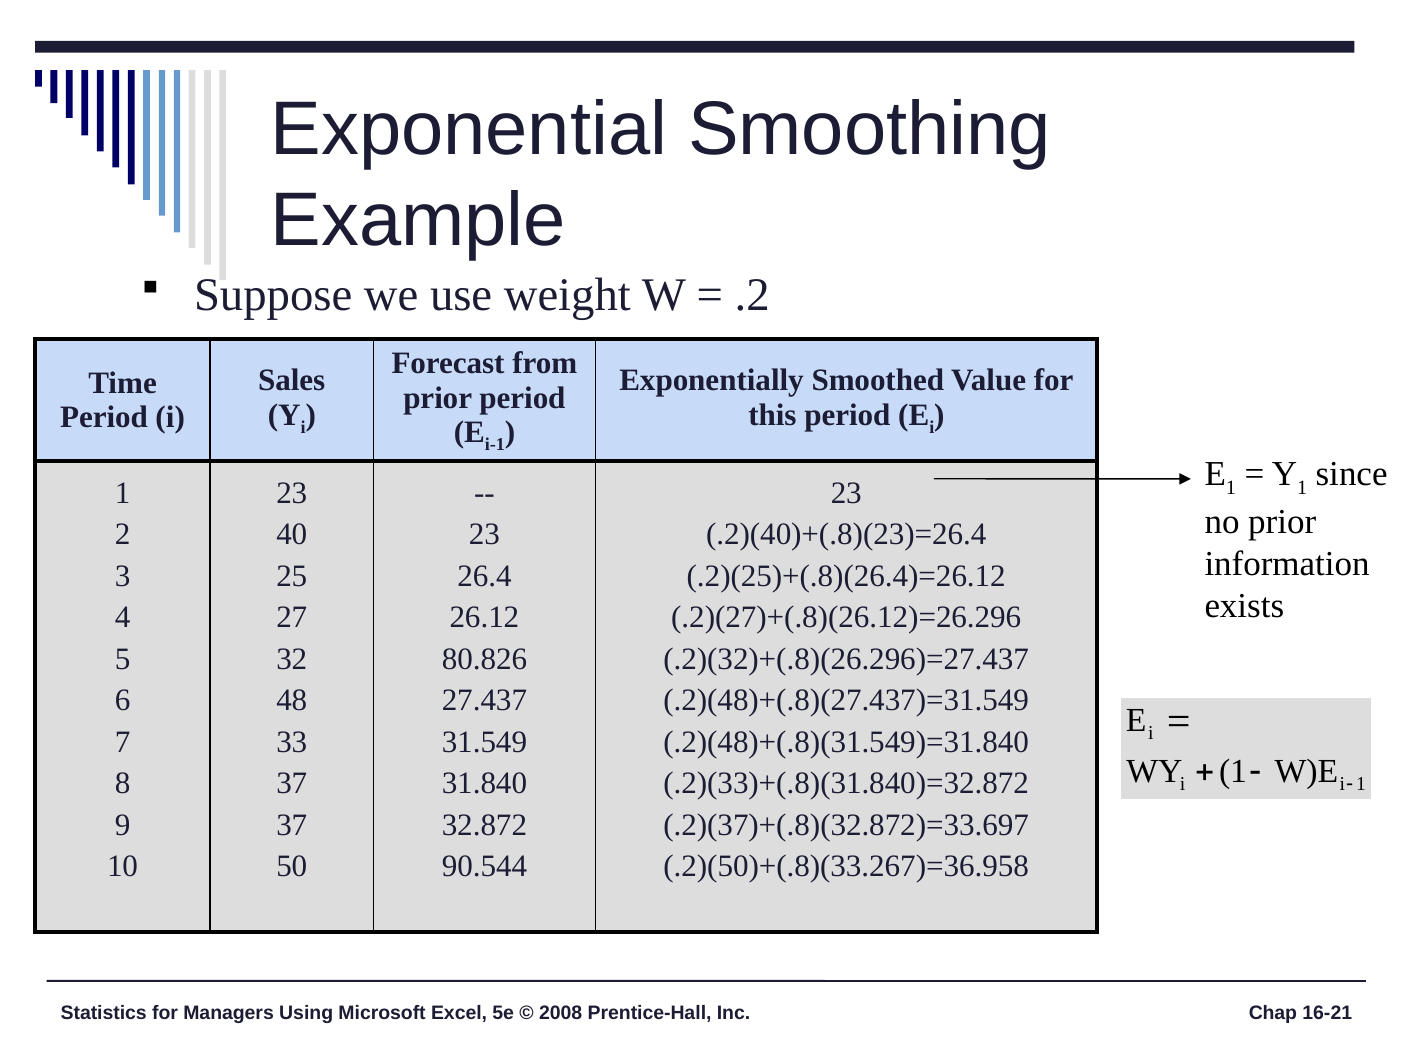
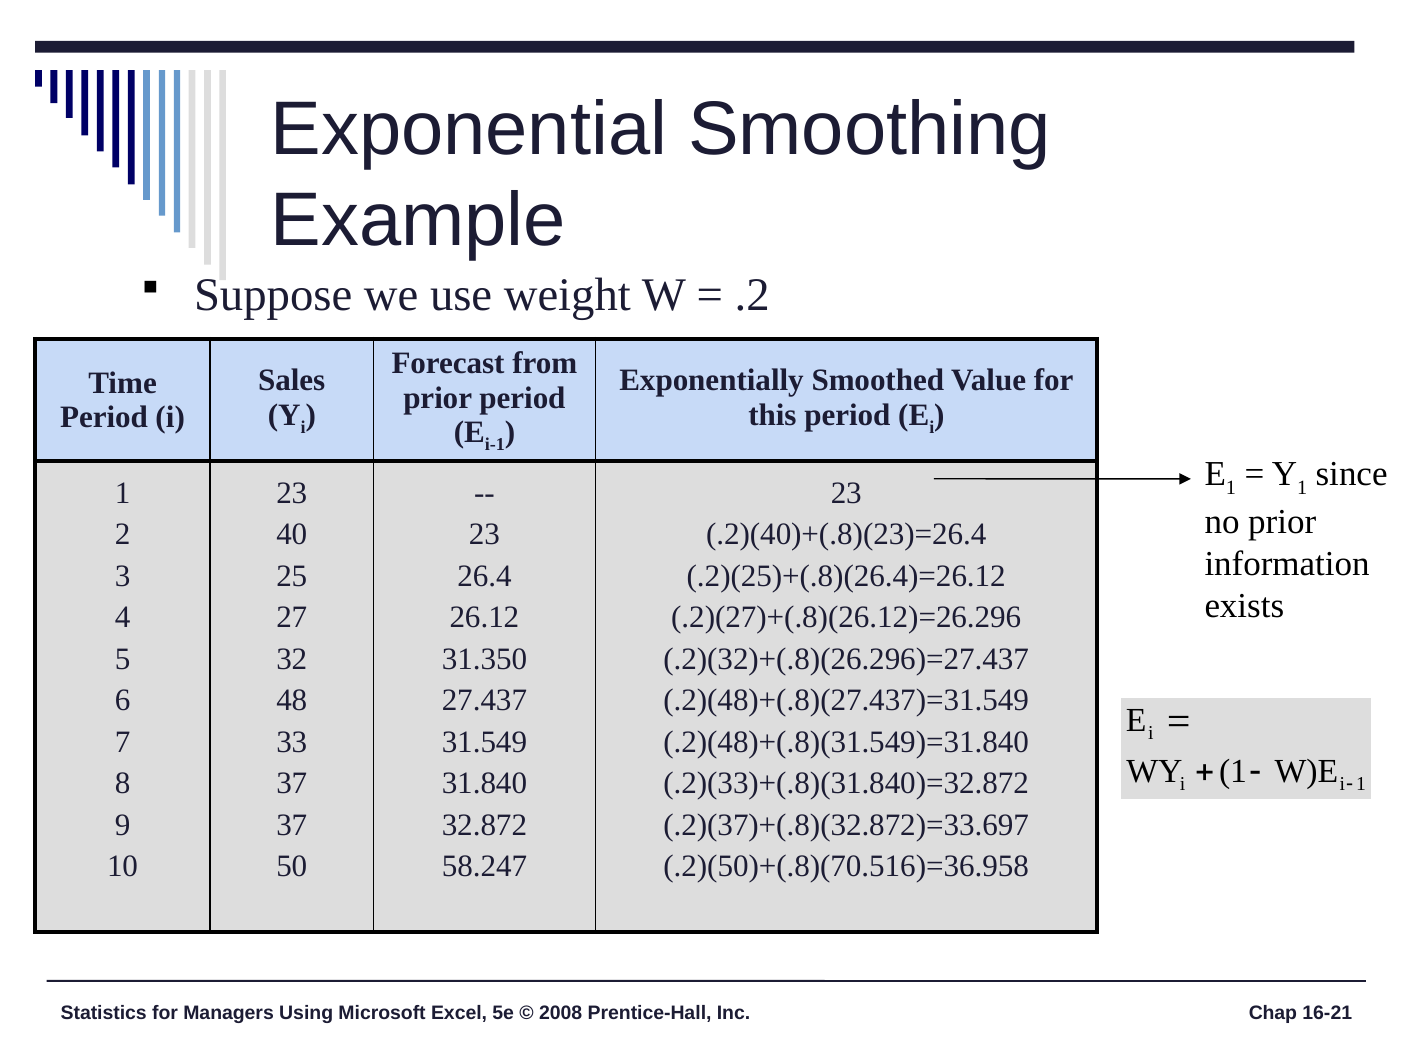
80.826: 80.826 -> 31.350 (485, 659)
90.544: 90.544 -> 58.247 (485, 866)
.2)(50)+(.8)(33.267)=36.958: .2)(50)+(.8)(33.267)=36.958 -> .2)(50)+(.8)(70.516)=36.958 (846, 866)
